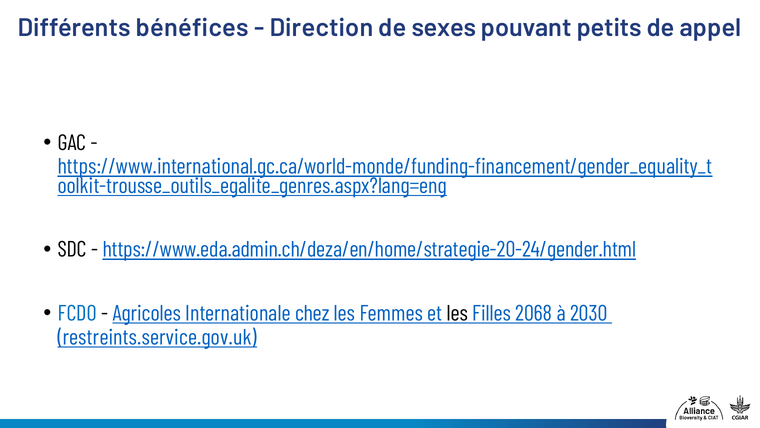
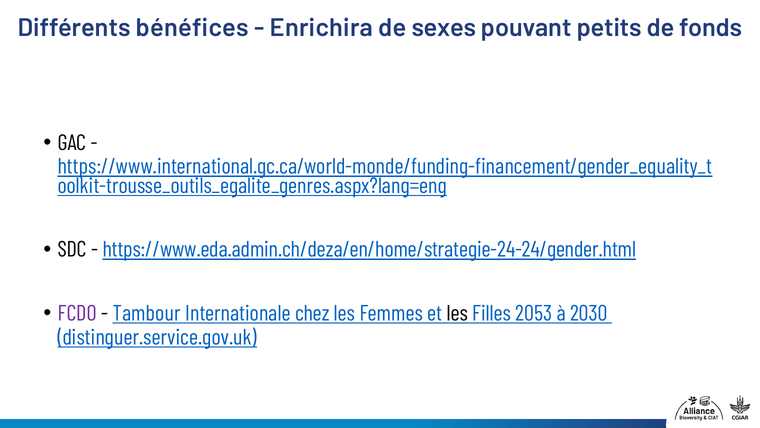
Direction: Direction -> Enrichira (321, 28)
appel: appel -> fonds (711, 28)
https://www.eda.admin.ch/deza/en/home/strategie-20-24/gender.html: https://www.eda.admin.ch/deza/en/home/strategie-20-24/gender.html -> https://www.eda.admin.ch/deza/en/home/strategie-24-24/gender.html (369, 249)
FCDO colour: blue -> purple (77, 313)
Agricoles: Agricoles -> Tambour (147, 313)
2068: 2068 -> 2053 (534, 313)
restreints.service.gov.uk: restreints.service.gov.uk -> distinguer.service.gov.uk (157, 337)
